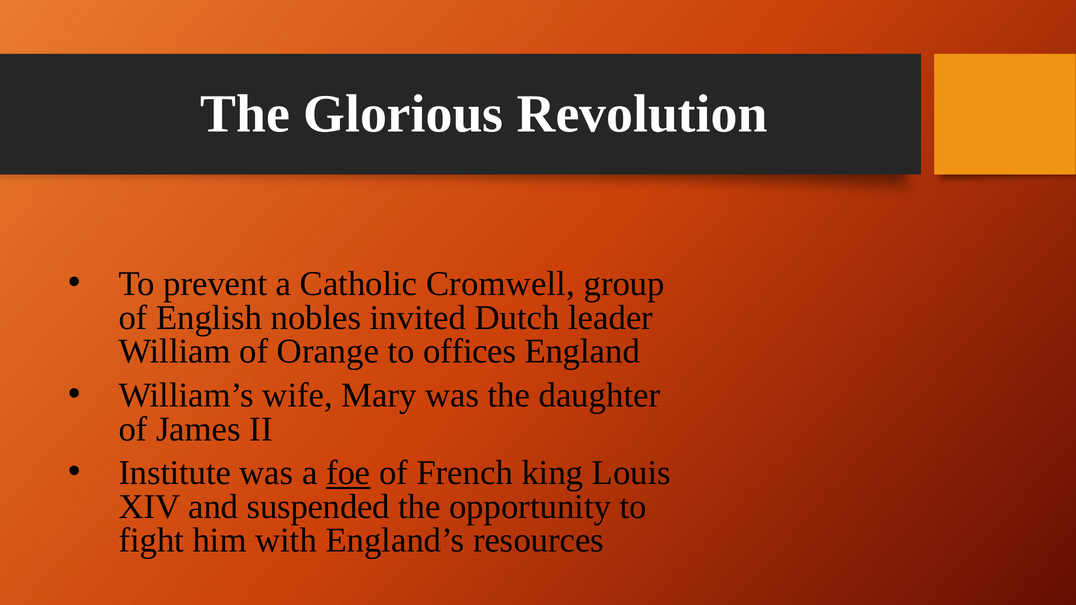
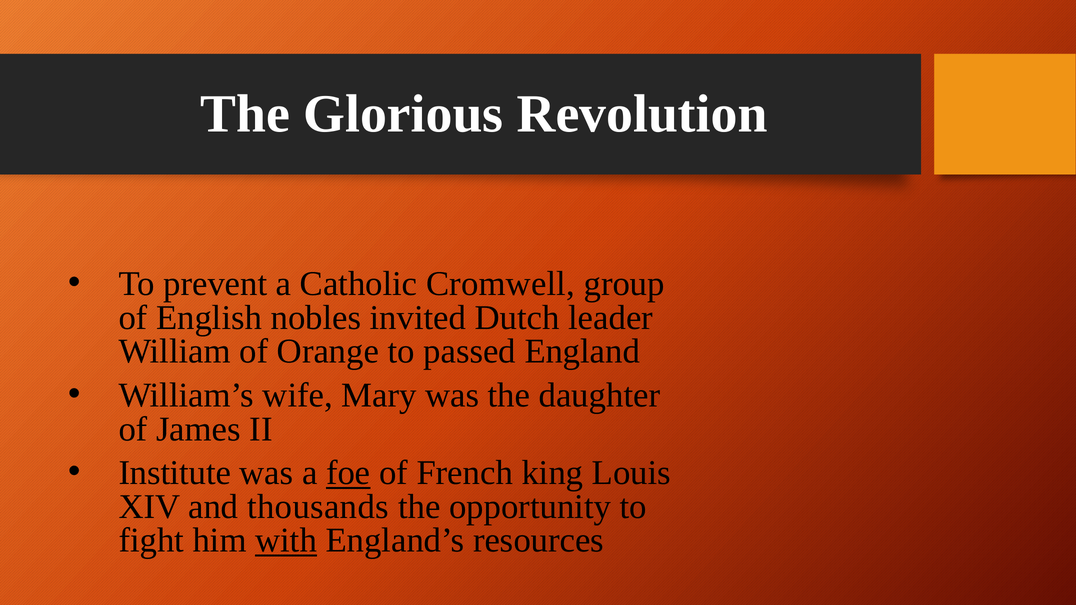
offices: offices -> passed (470, 352)
suspended: suspended -> thousands (318, 507)
with underline: none -> present (286, 541)
